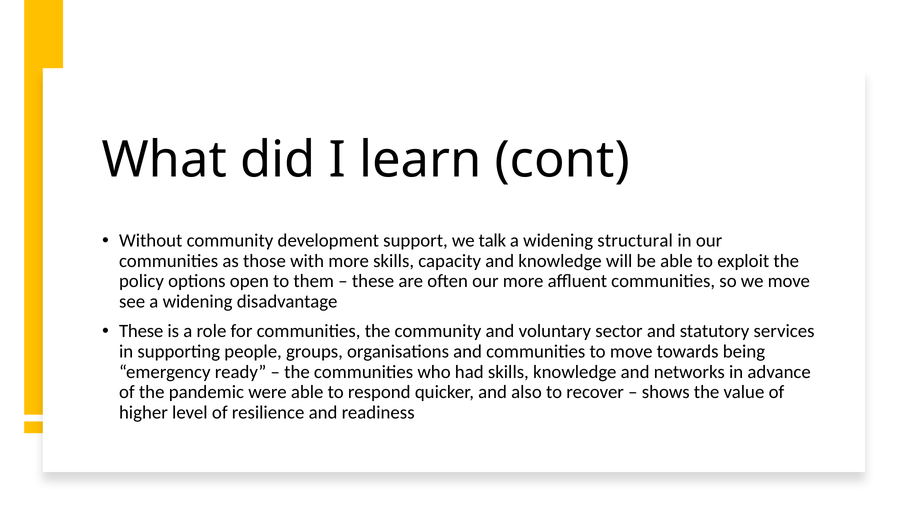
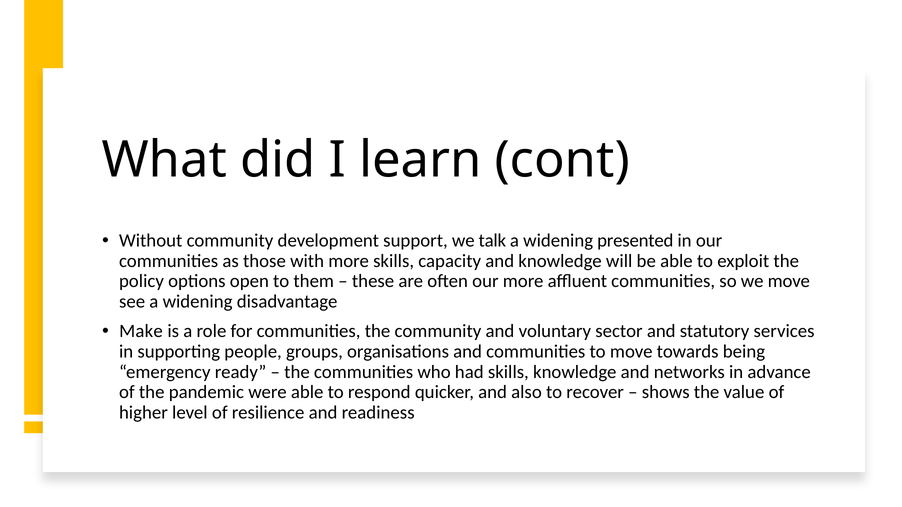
structural: structural -> presented (635, 241)
These: These -> Make (141, 332)
